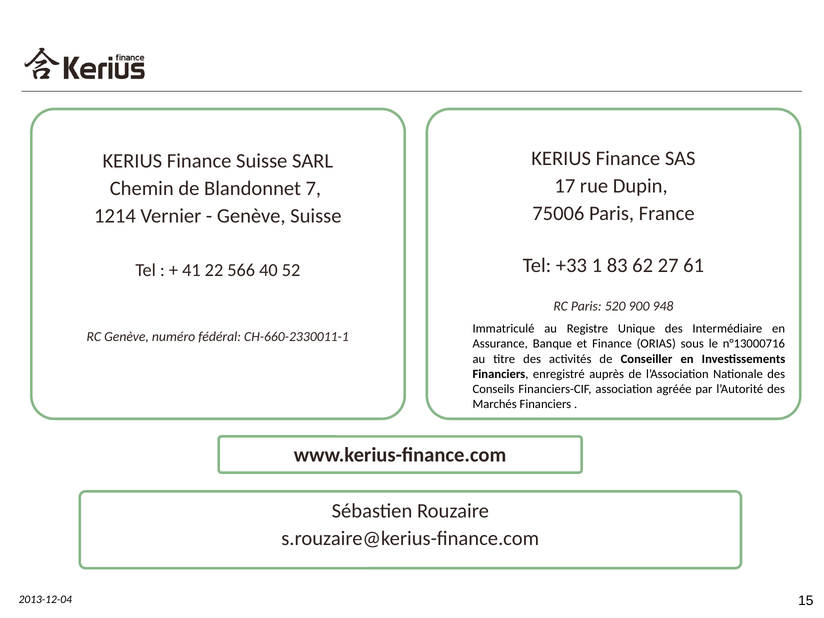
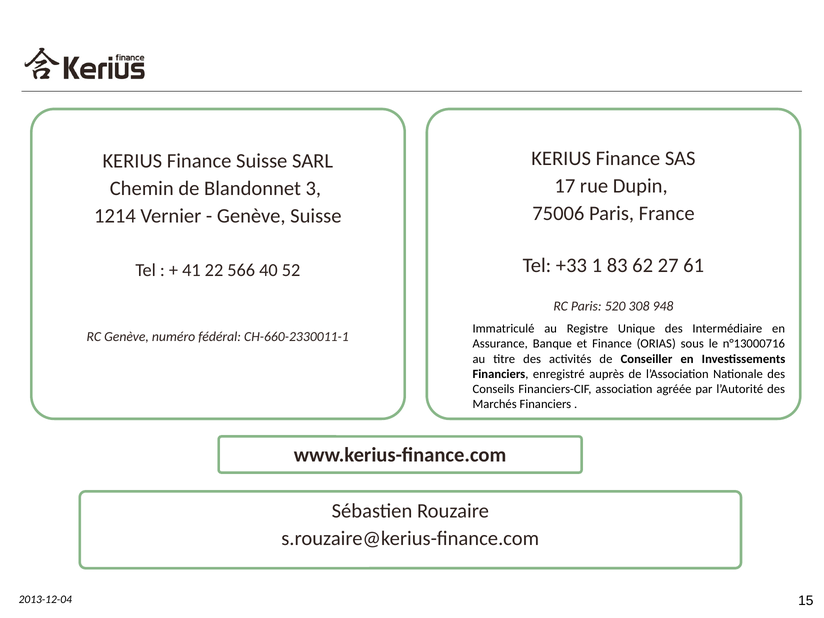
7: 7 -> 3 (313, 189)
900: 900 -> 308 (639, 306)
